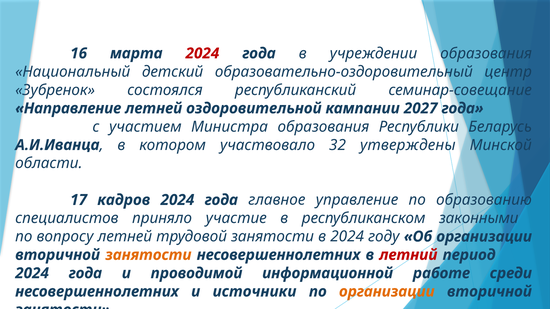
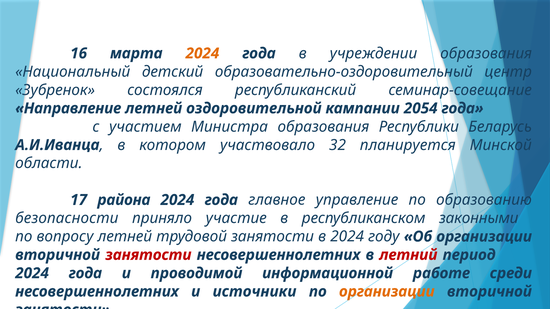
2024 colour: red -> orange (202, 53)
2027: 2027 -> 2054 (421, 108)
утверждены: утверждены -> планируется (408, 145)
кадров: кадров -> района (124, 200)
специалистов: специалистов -> безопасности (67, 219)
занятости colour: orange -> red (148, 255)
